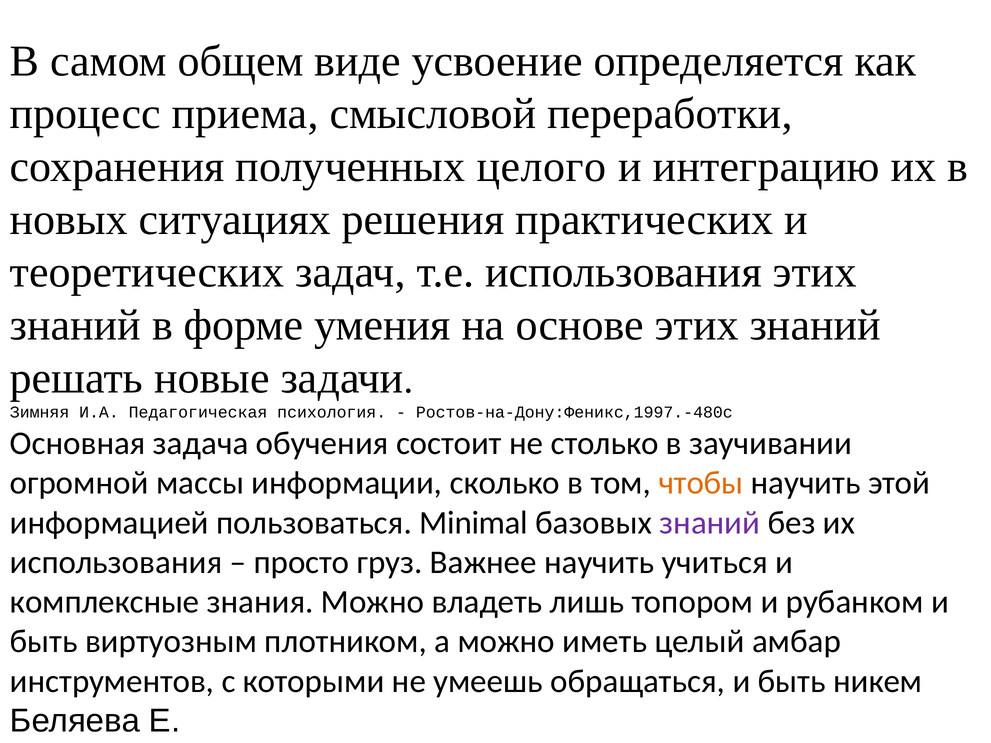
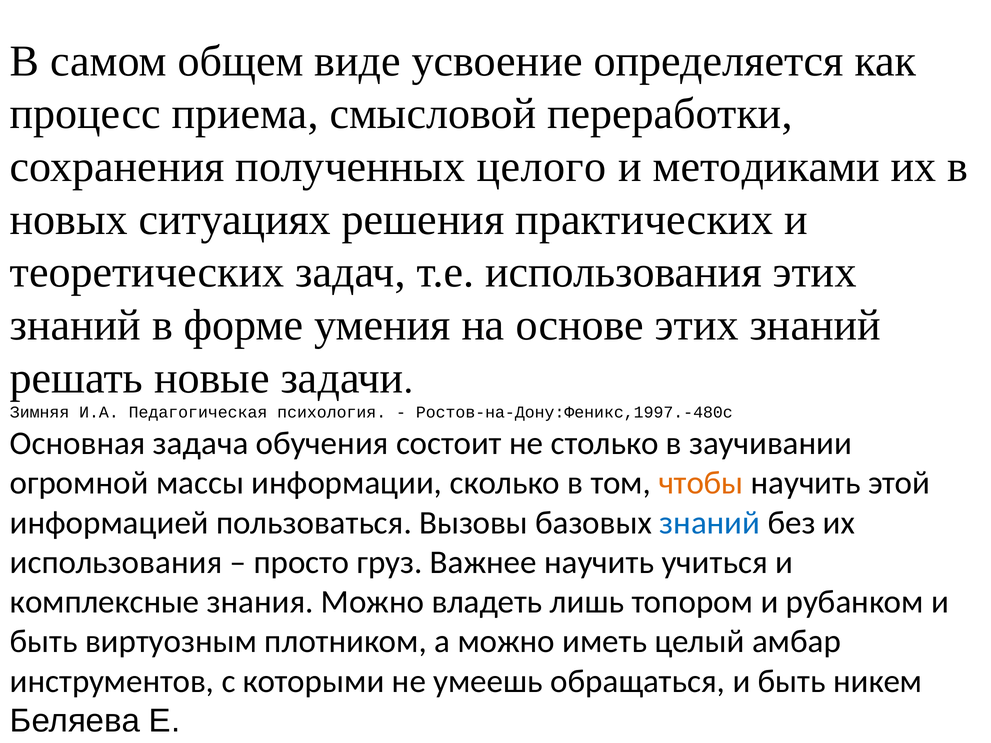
интеграцию: интеграцию -> методиками (766, 167)
Minimal: Minimal -> Вызовы (474, 523)
знаний colour: purple -> blue (710, 523)
